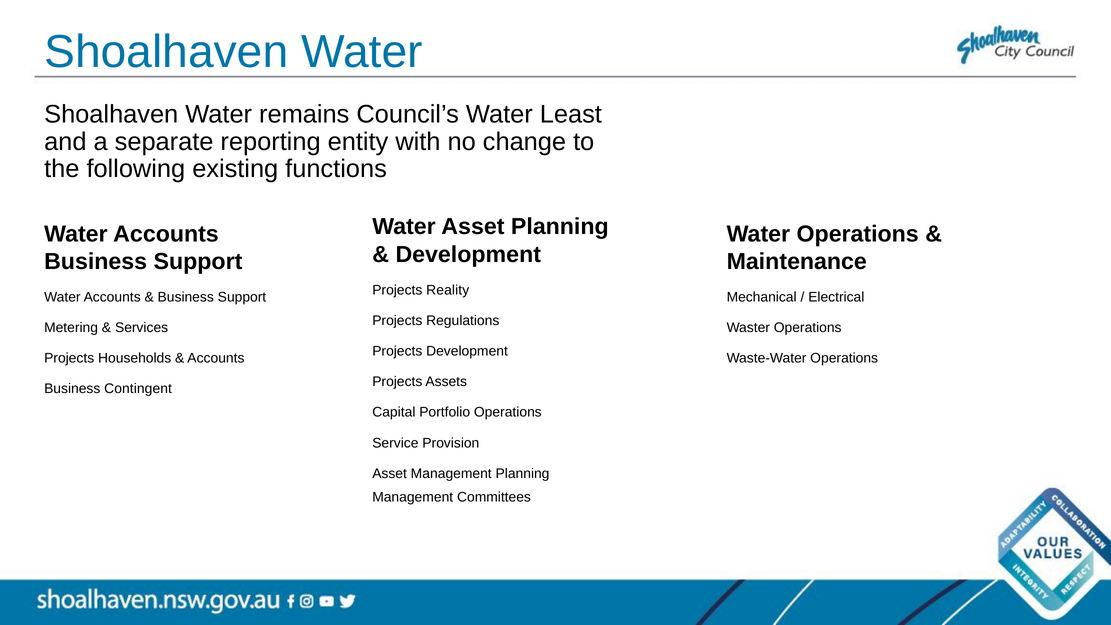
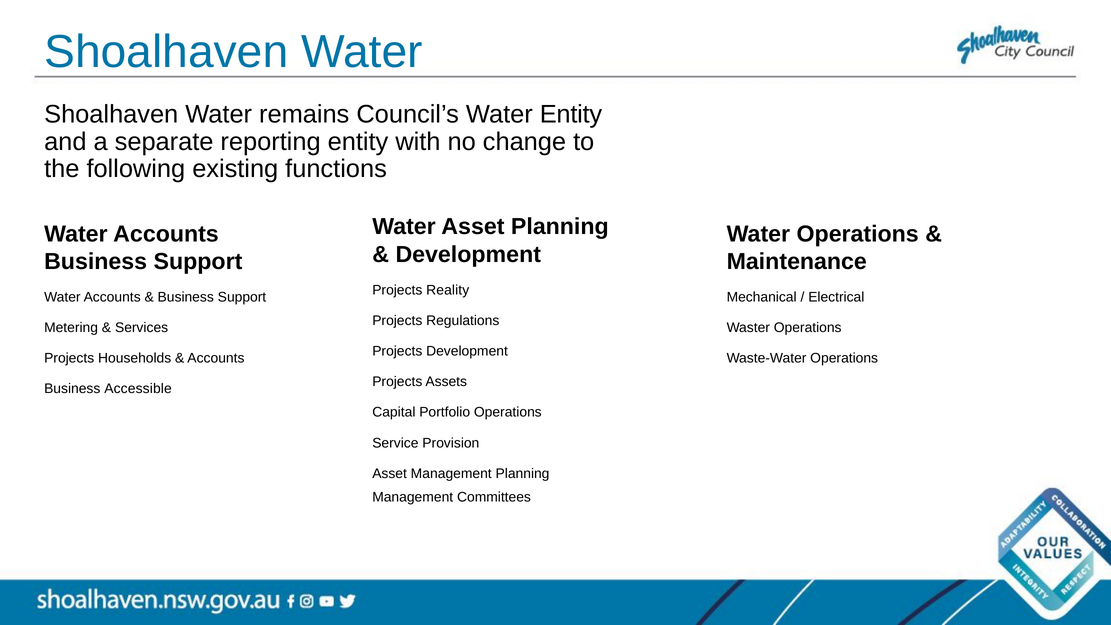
Water Least: Least -> Entity (571, 114)
Contingent: Contingent -> Accessible (138, 389)
